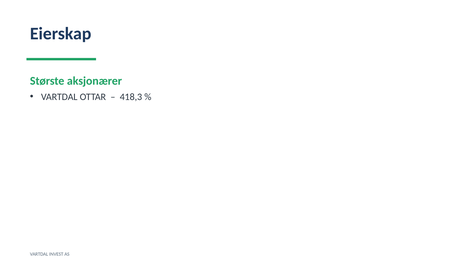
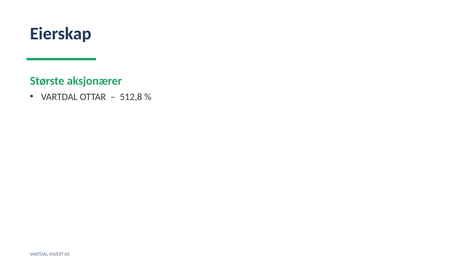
418,3: 418,3 -> 512,8 (131, 97)
